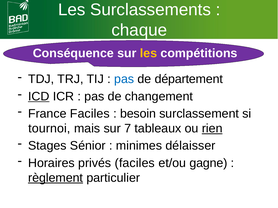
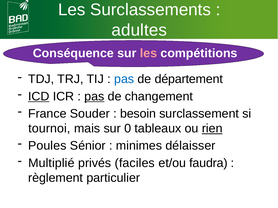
chaque: chaque -> adultes (139, 30)
les colour: yellow -> pink (149, 53)
pas underline: none -> present (94, 97)
France Faciles: Faciles -> Souder (90, 114)
7: 7 -> 0 (128, 129)
Stages: Stages -> Poules (47, 146)
Horaires: Horaires -> Multiplié (51, 163)
gagne: gagne -> faudra (208, 163)
règlement underline: present -> none (56, 178)
